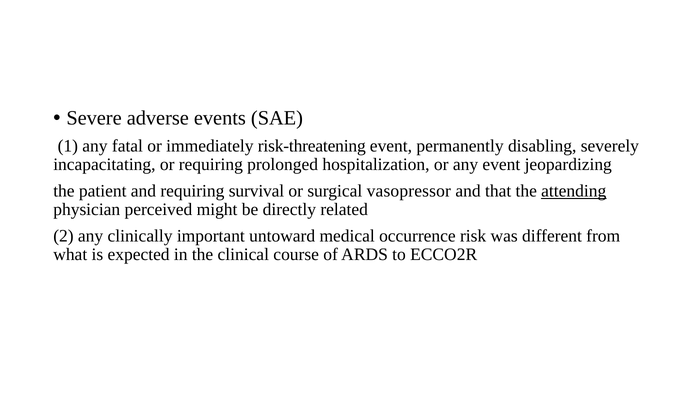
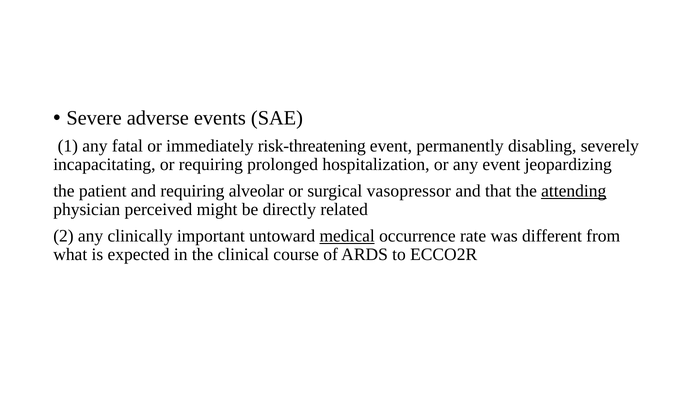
survival: survival -> alveolar (256, 191)
medical underline: none -> present (347, 236)
risk: risk -> rate (473, 236)
